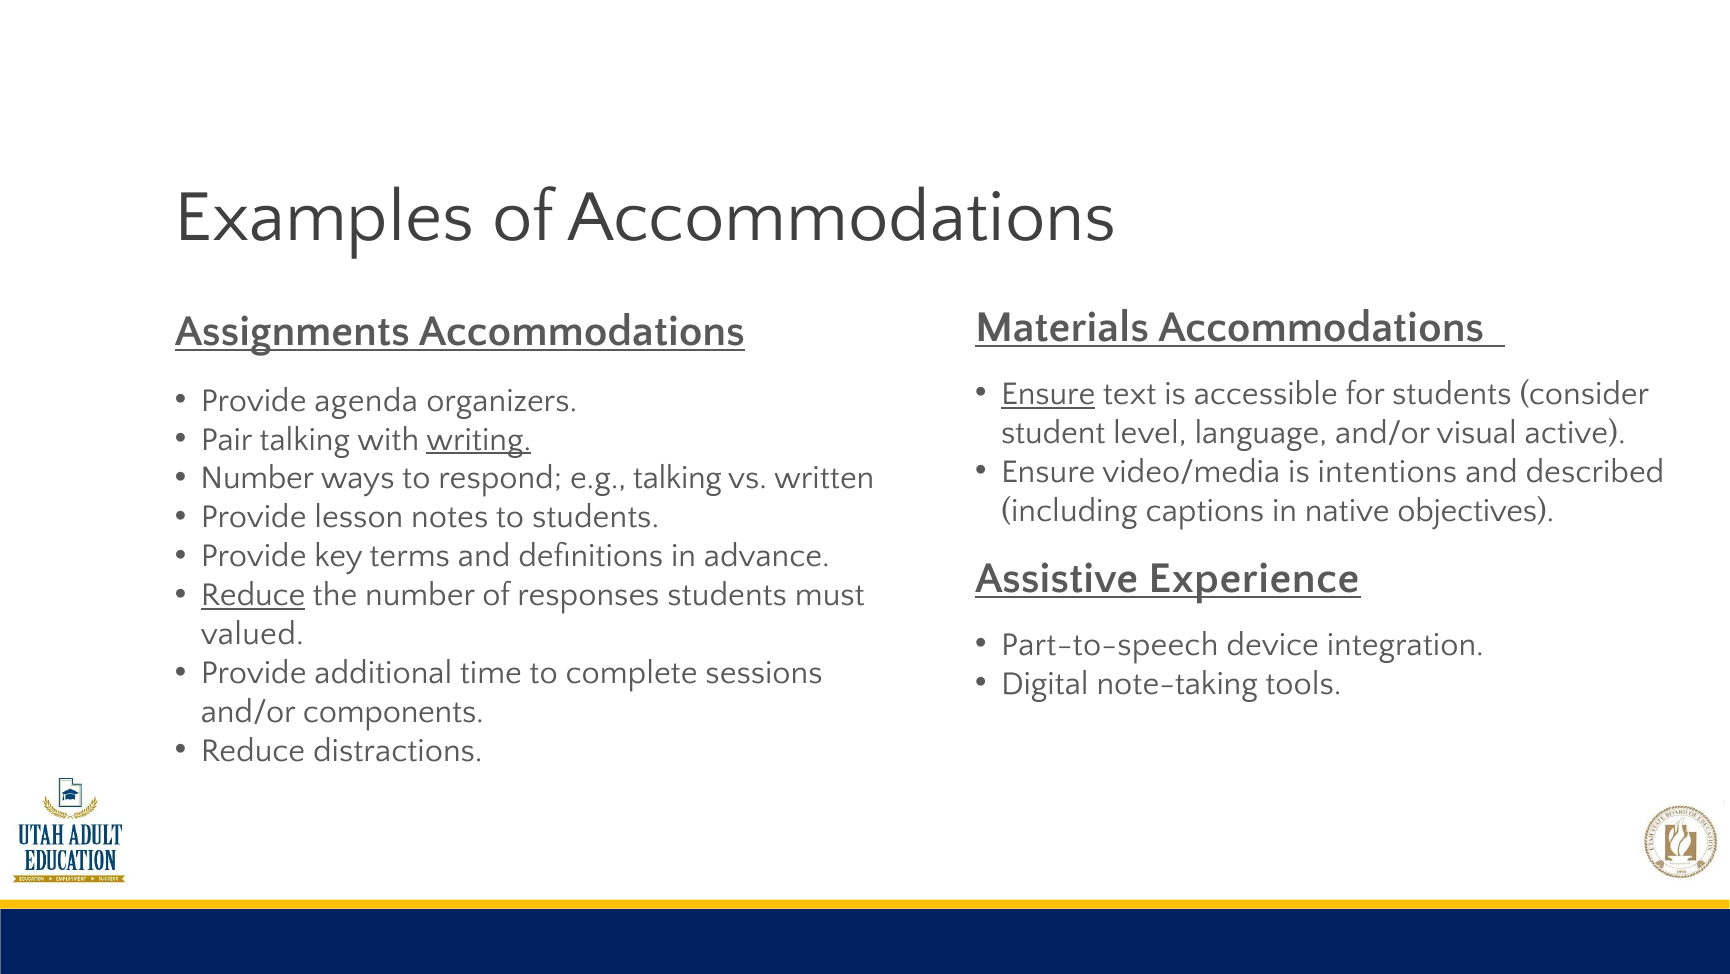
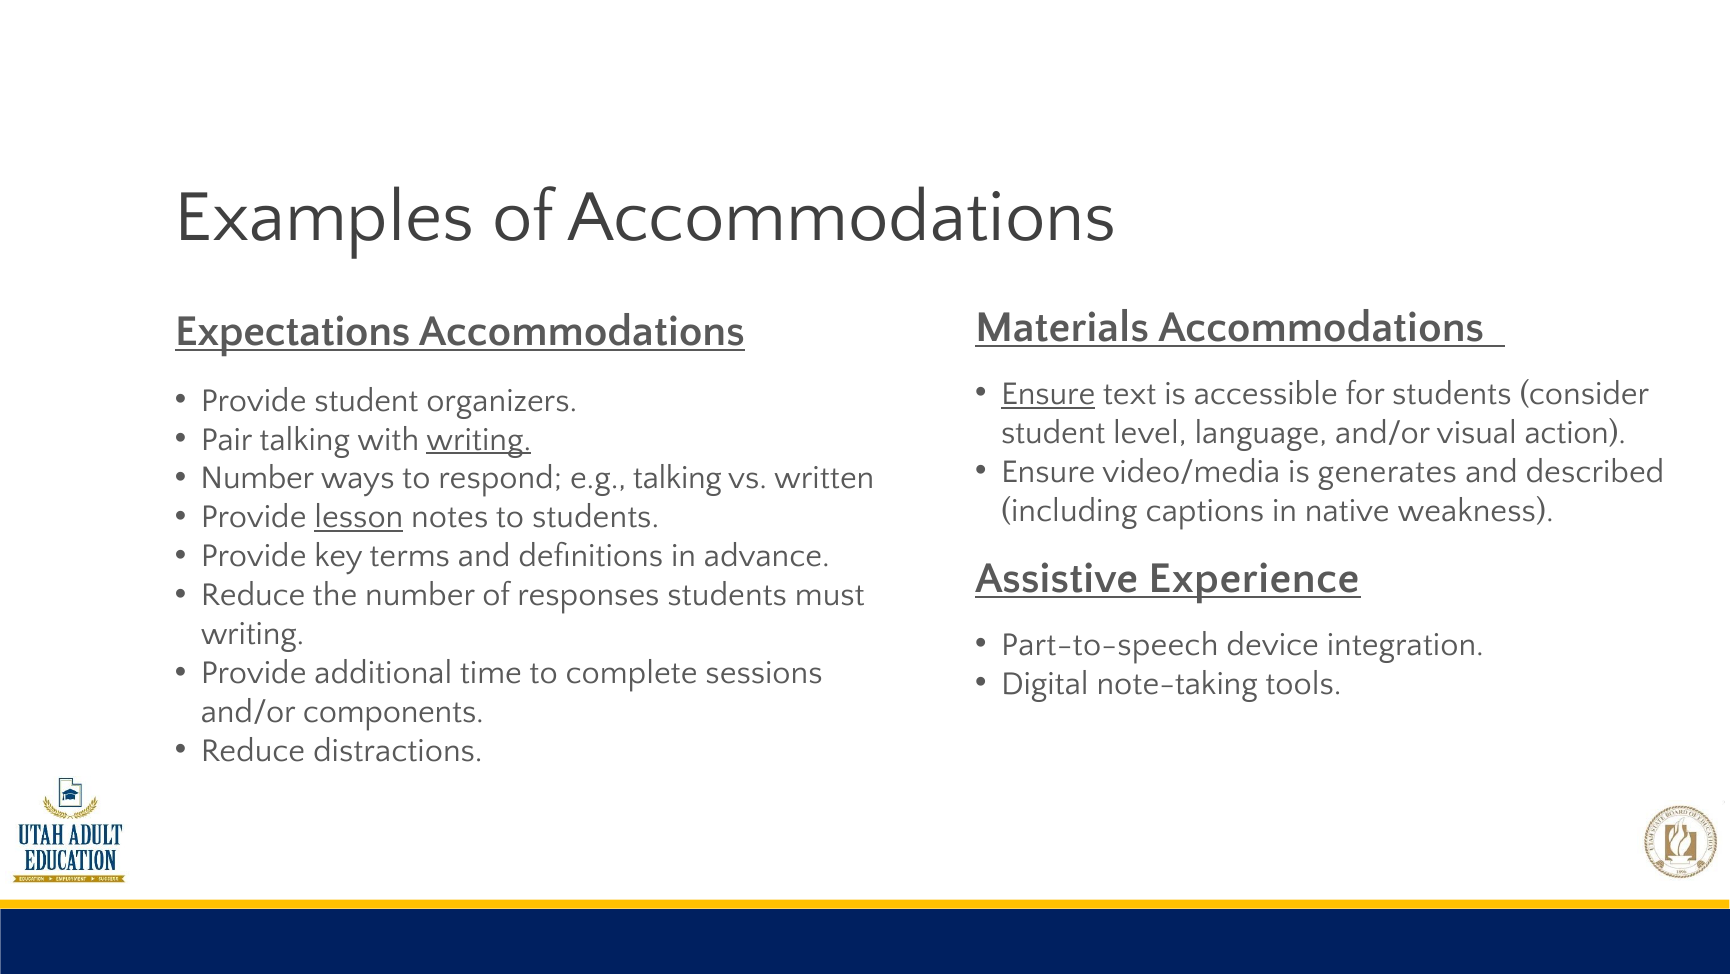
Assignments: Assignments -> Expectations (293, 331)
Provide agenda: agenda -> student (366, 400)
active: active -> action (1575, 433)
intentions: intentions -> generates (1387, 472)
objectives: objectives -> weakness (1476, 510)
lesson underline: none -> present (359, 517)
Reduce underline: present -> none (253, 595)
valued: valued -> writing (253, 634)
